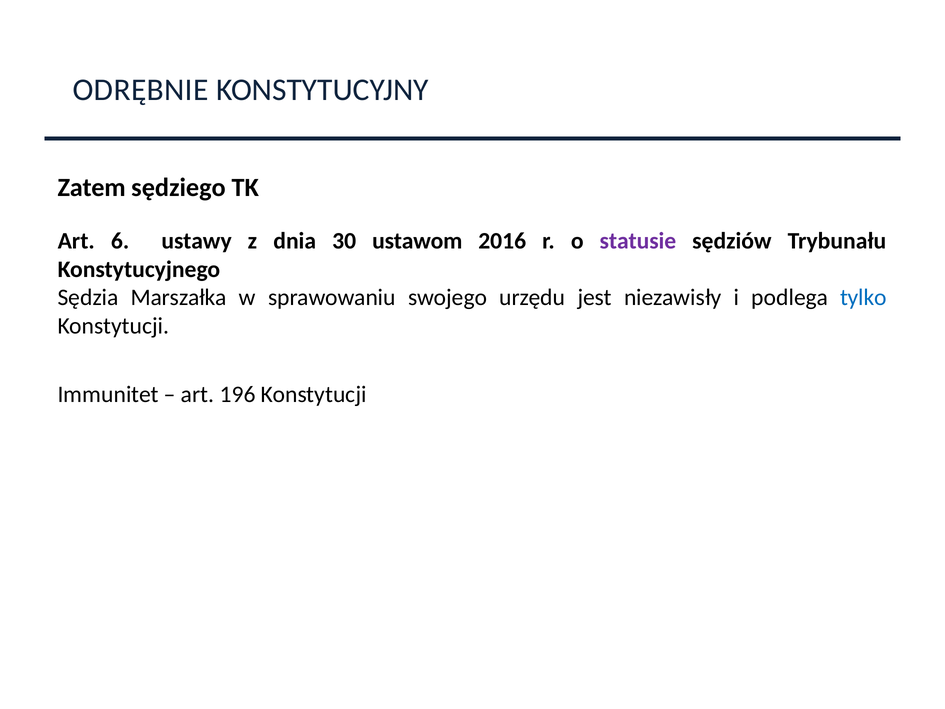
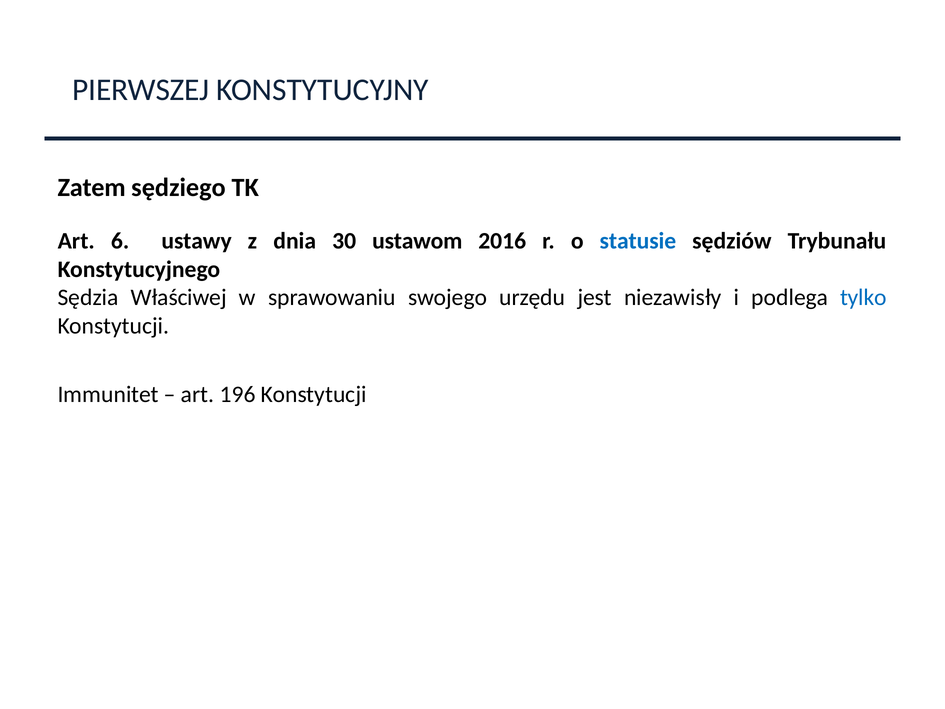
ODRĘBNIE: ODRĘBNIE -> PIERWSZEJ (141, 90)
statusie colour: purple -> blue (638, 241)
Marszałka: Marszałka -> Właściwej (179, 298)
